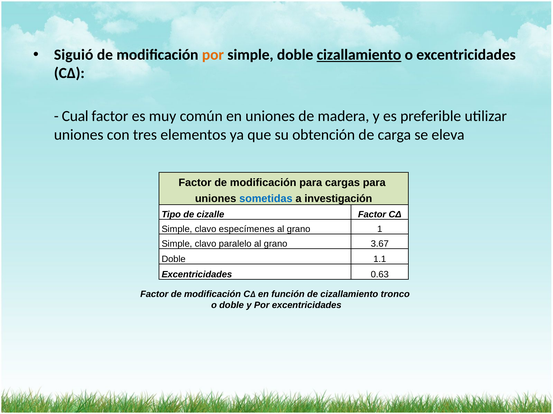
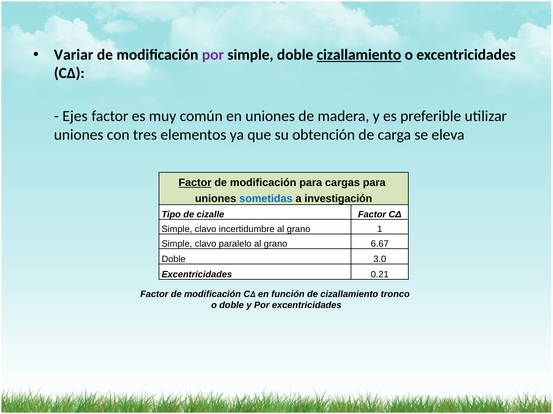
Siguió: Siguió -> Variar (74, 55)
por colour: orange -> purple (213, 55)
Cual: Cual -> Ejes (75, 116)
Factor underline: none -> present (195, 183)
especímenes: especímenes -> incertidumbre (247, 229)
3.67: 3.67 -> 6.67 (380, 244)
1.1: 1.1 -> 3.0 (380, 260)
0.63: 0.63 -> 0.21 (380, 275)
